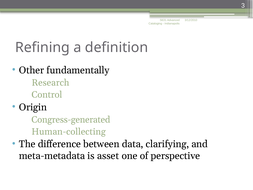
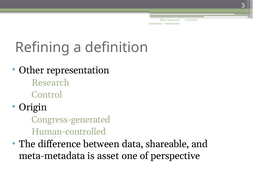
fundamentally: fundamentally -> representation (78, 70)
Human-collecting: Human-collecting -> Human-controlled (69, 131)
clarifying: clarifying -> shareable (167, 144)
